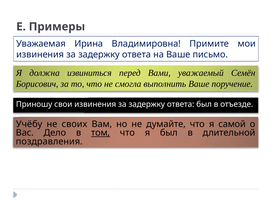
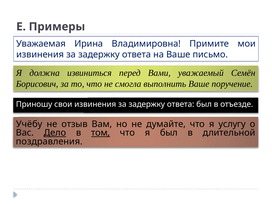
своих: своих -> отзыв (75, 124)
самой: самой -> услугу (232, 124)
Дело underline: none -> present (55, 133)
